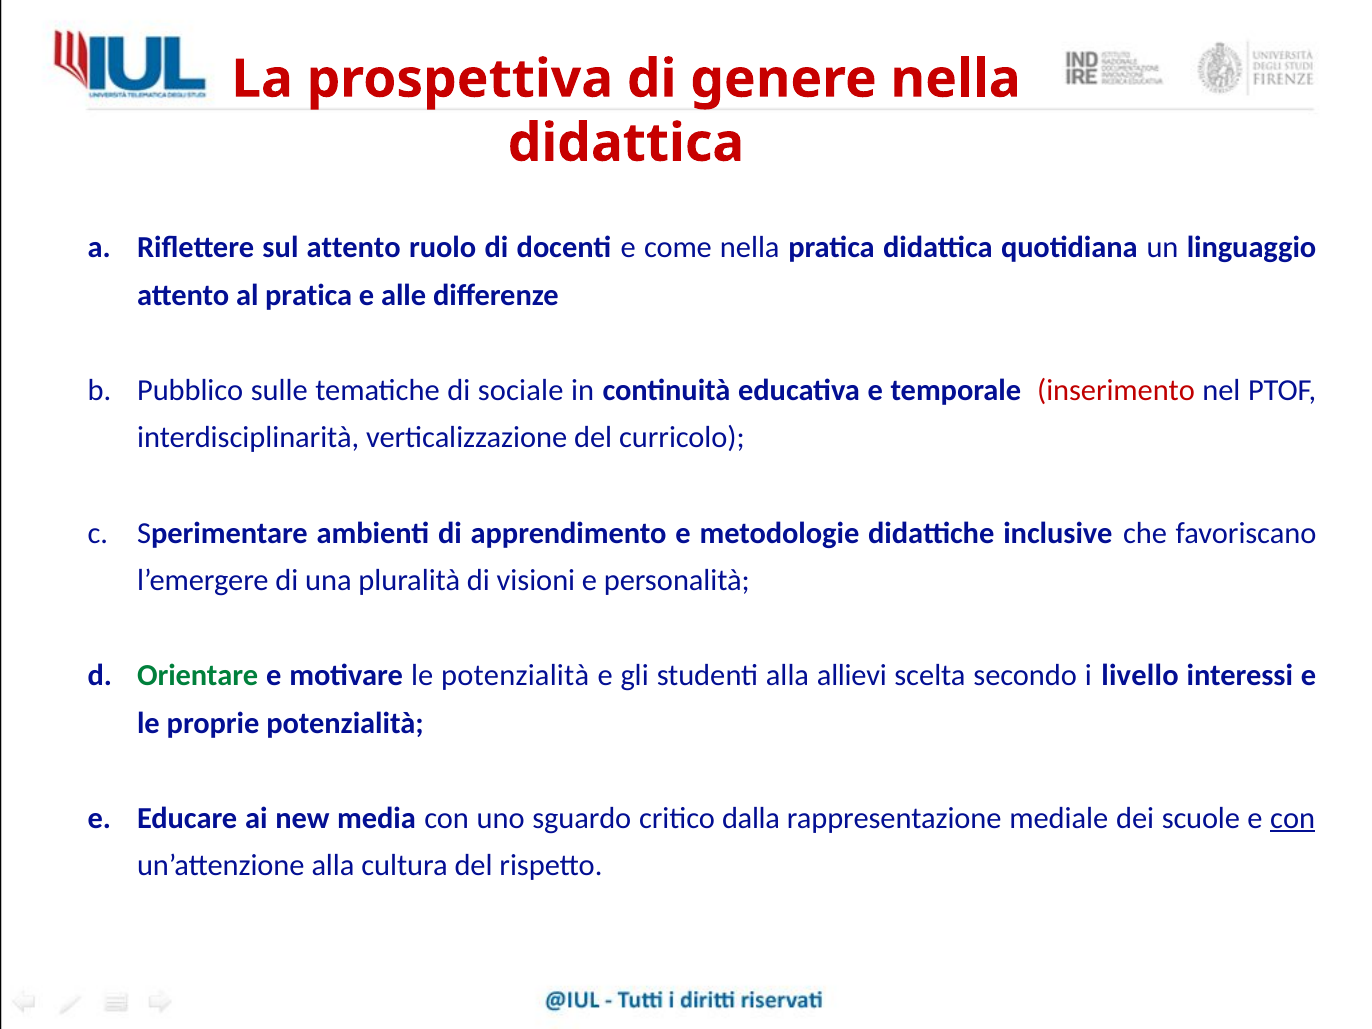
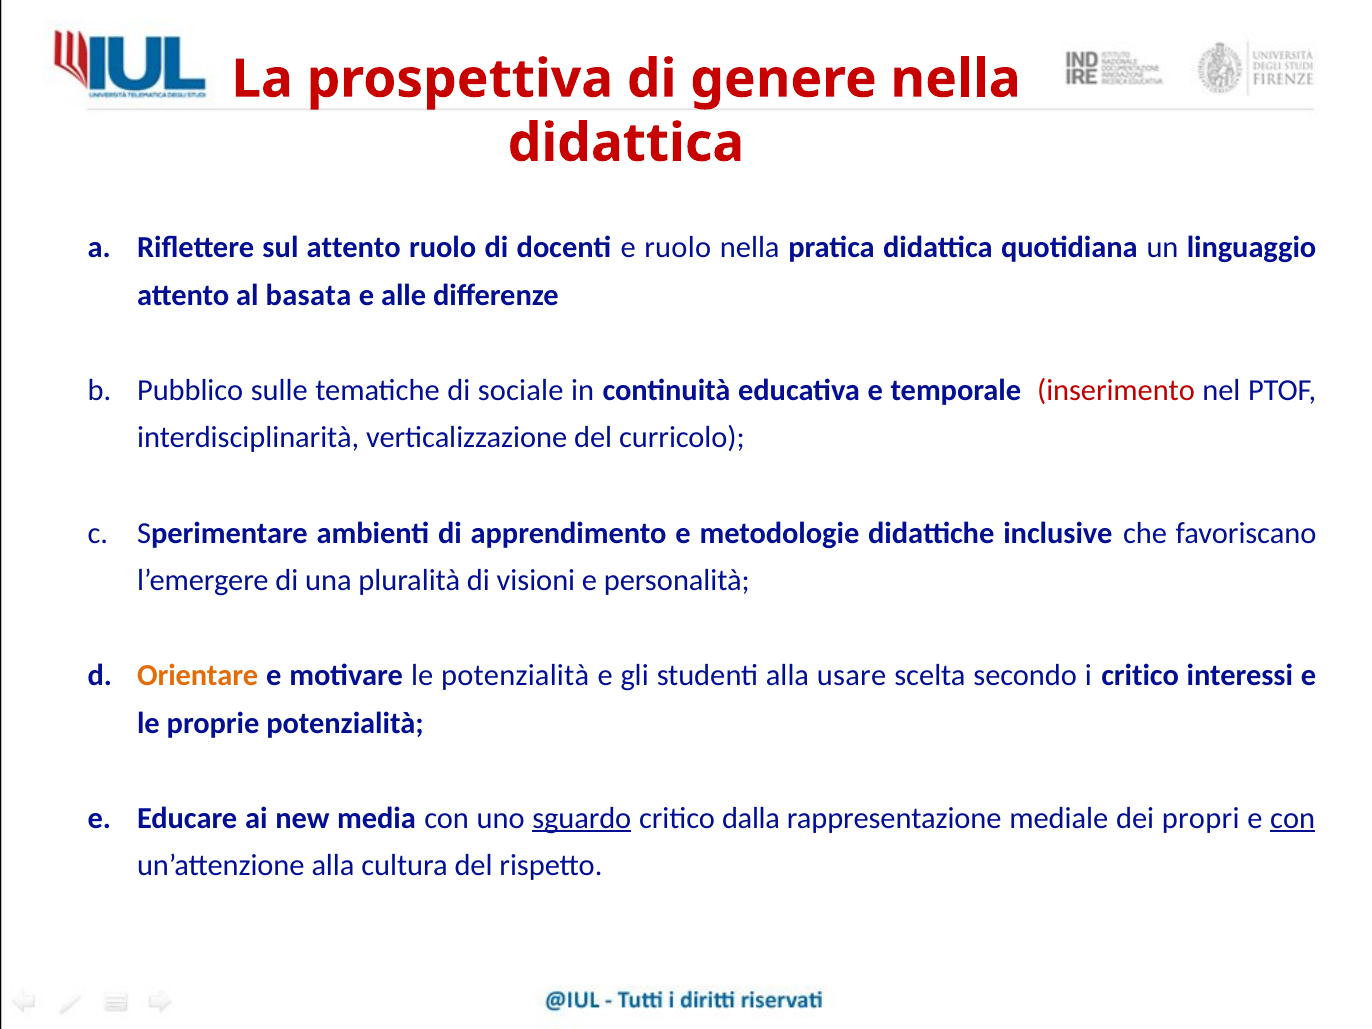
e come: come -> ruolo (678, 248)
al pratica: pratica -> basata (308, 295)
Orientare colour: green -> orange (198, 676)
allievi: allievi -> usare (852, 676)
i livello: livello -> critico (1140, 676)
sguardo underline: none -> present (582, 818)
scuole: scuole -> propri (1201, 818)
